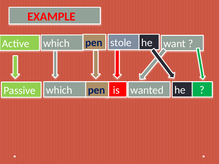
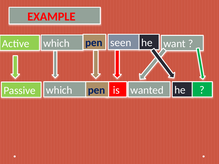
stole: stole -> seen (121, 43)
